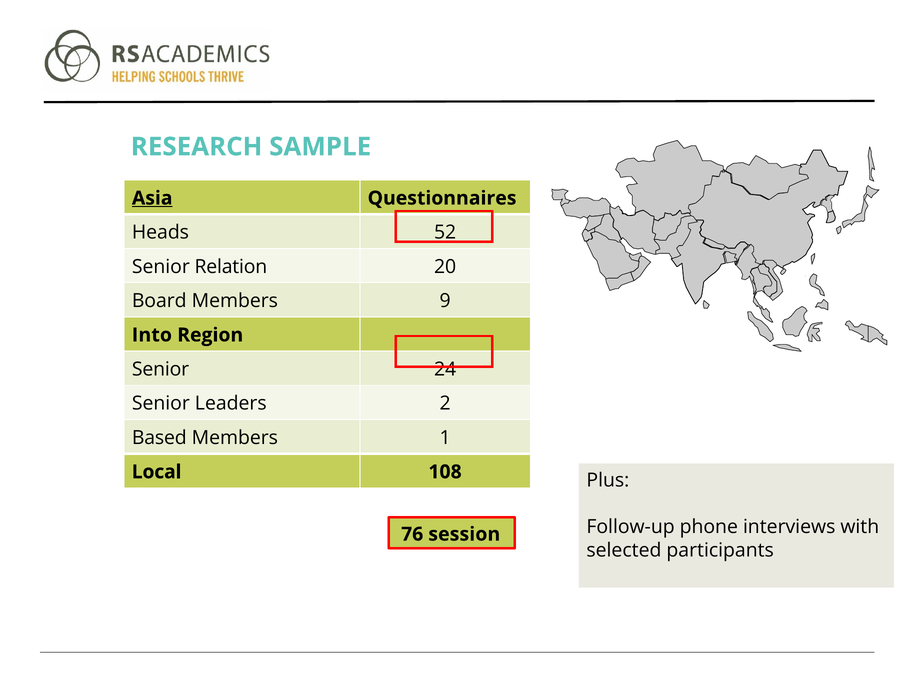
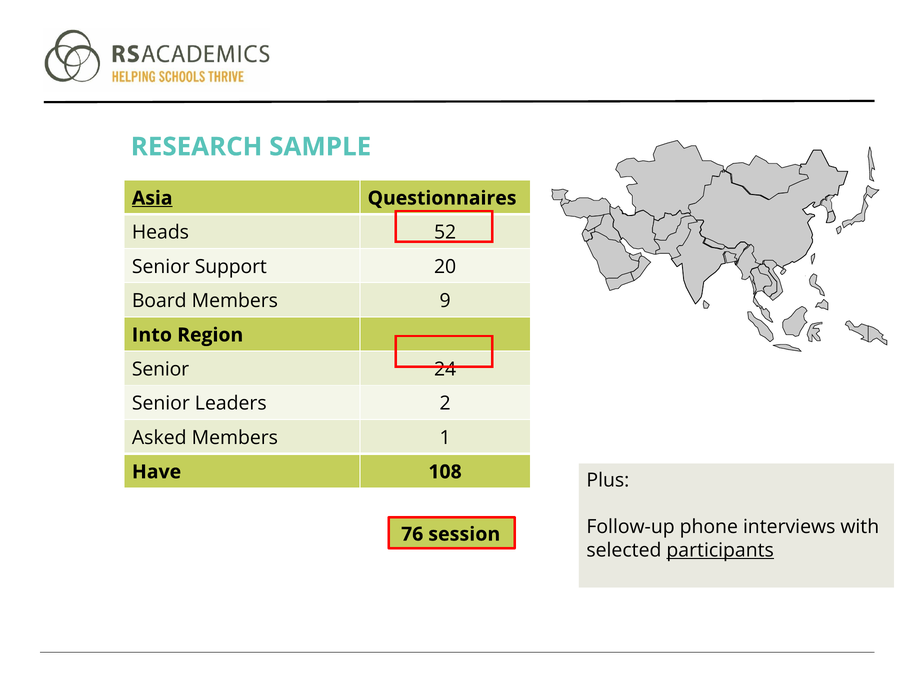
Relation: Relation -> Support (231, 267)
Based: Based -> Asked (159, 438)
Local: Local -> Have (157, 472)
participants underline: none -> present (720, 551)
